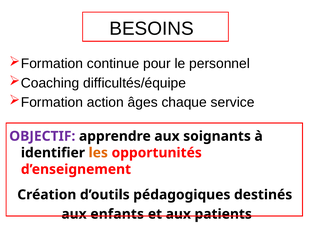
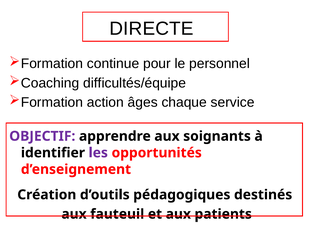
BESOINS: BESOINS -> DIRECTE (151, 29)
les colour: orange -> purple (98, 153)
enfants: enfants -> fauteuil (117, 214)
